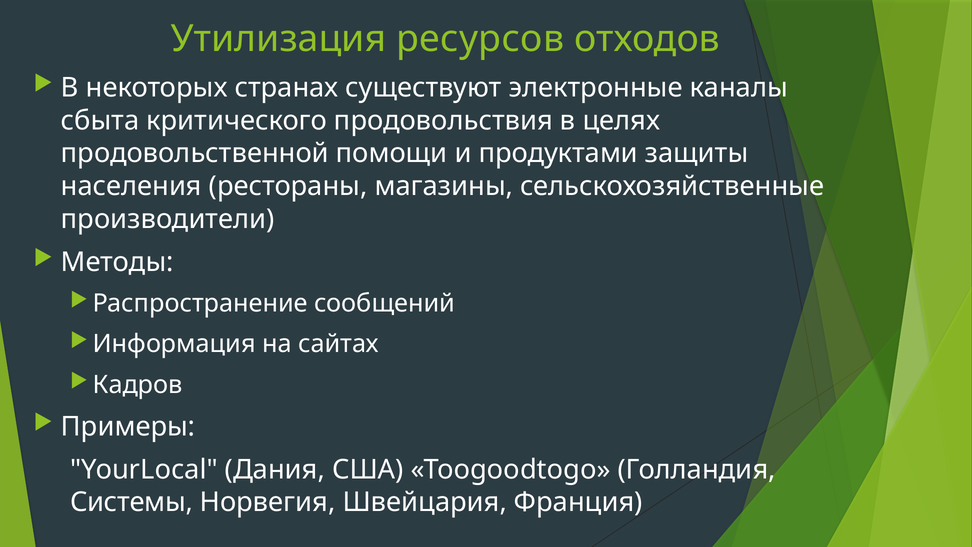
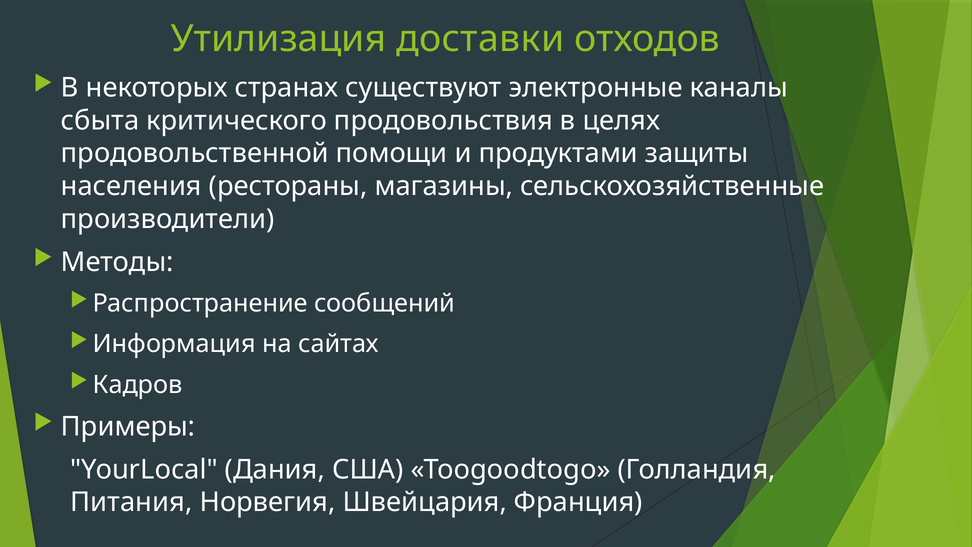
ресурсов: ресурсов -> доставки (480, 39)
Системы: Системы -> Питания (131, 502)
